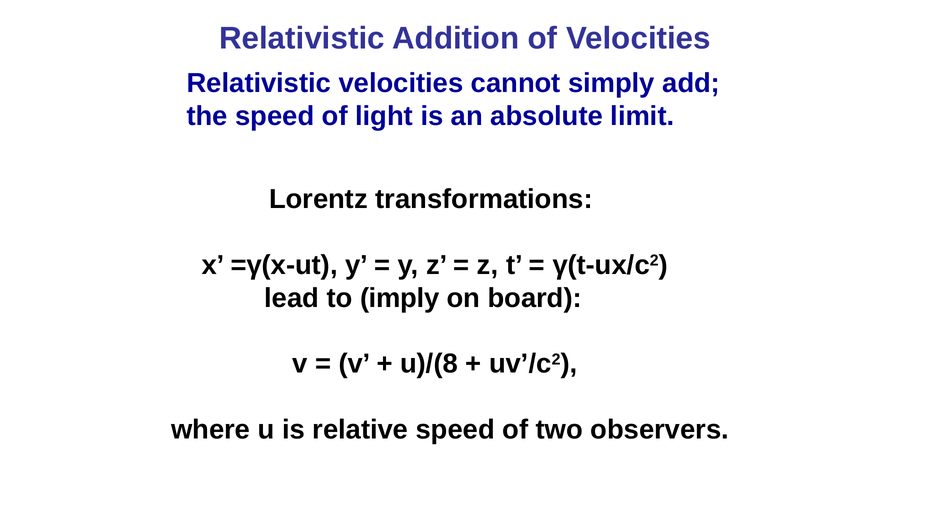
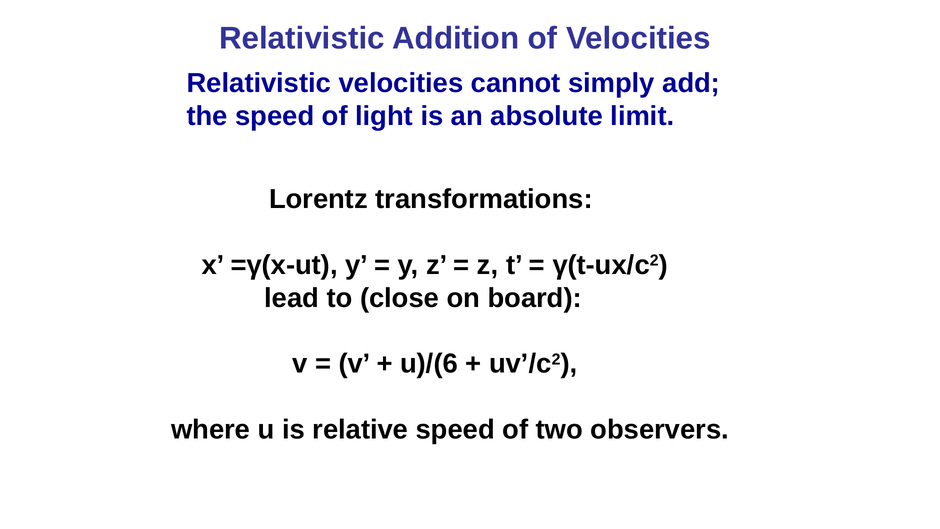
imply: imply -> close (400, 298)
u)/(8: u)/(8 -> u)/(6 (429, 364)
